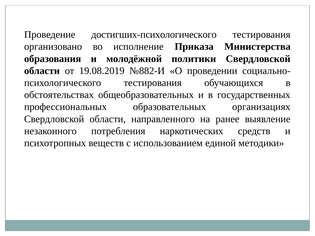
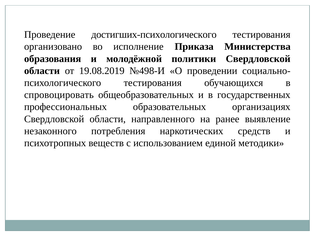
№882-И: №882-И -> №498-И (147, 71)
обстоятельствах: обстоятельствах -> спровоцировать (59, 95)
